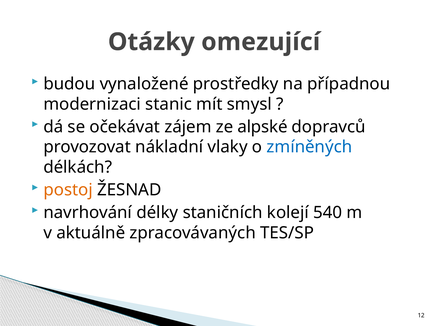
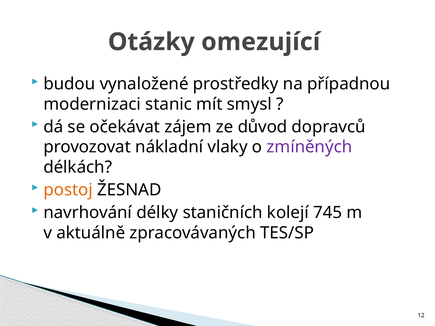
alpské: alpské -> důvod (262, 127)
zmíněných colour: blue -> purple (309, 147)
540: 540 -> 745 (328, 213)
